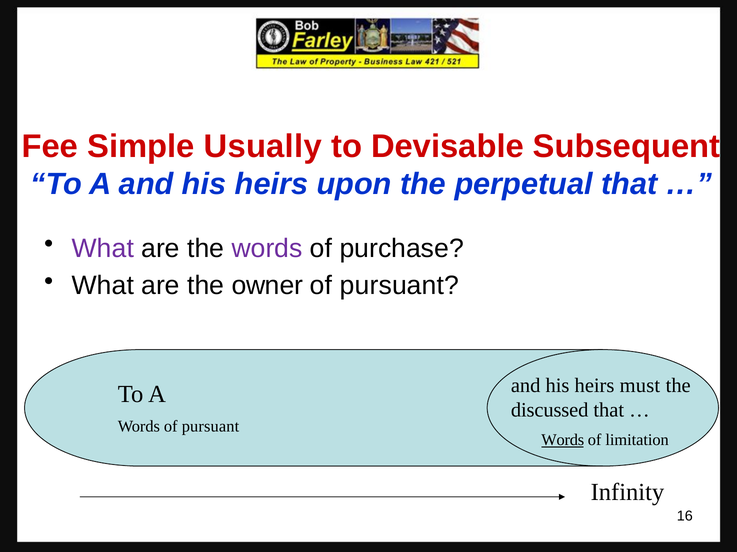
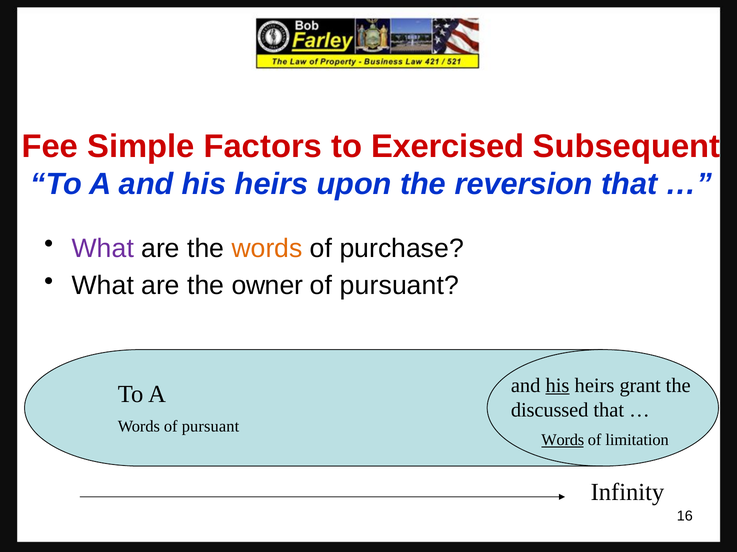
Usually: Usually -> Factors (263, 147)
Devisable: Devisable -> Exercised (448, 147)
perpetual: perpetual -> reversion (524, 185)
words colour: purple -> orange (267, 249)
his underline: none -> present (557, 386)
must: must -> grant (640, 386)
